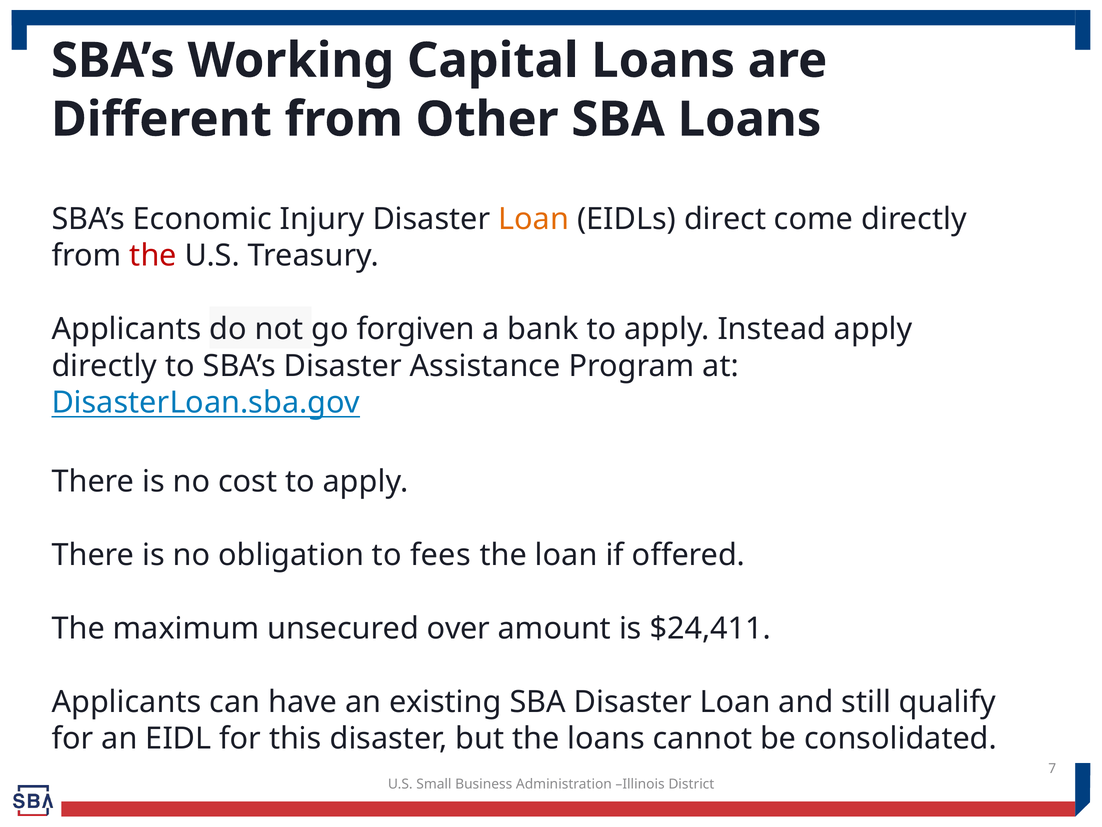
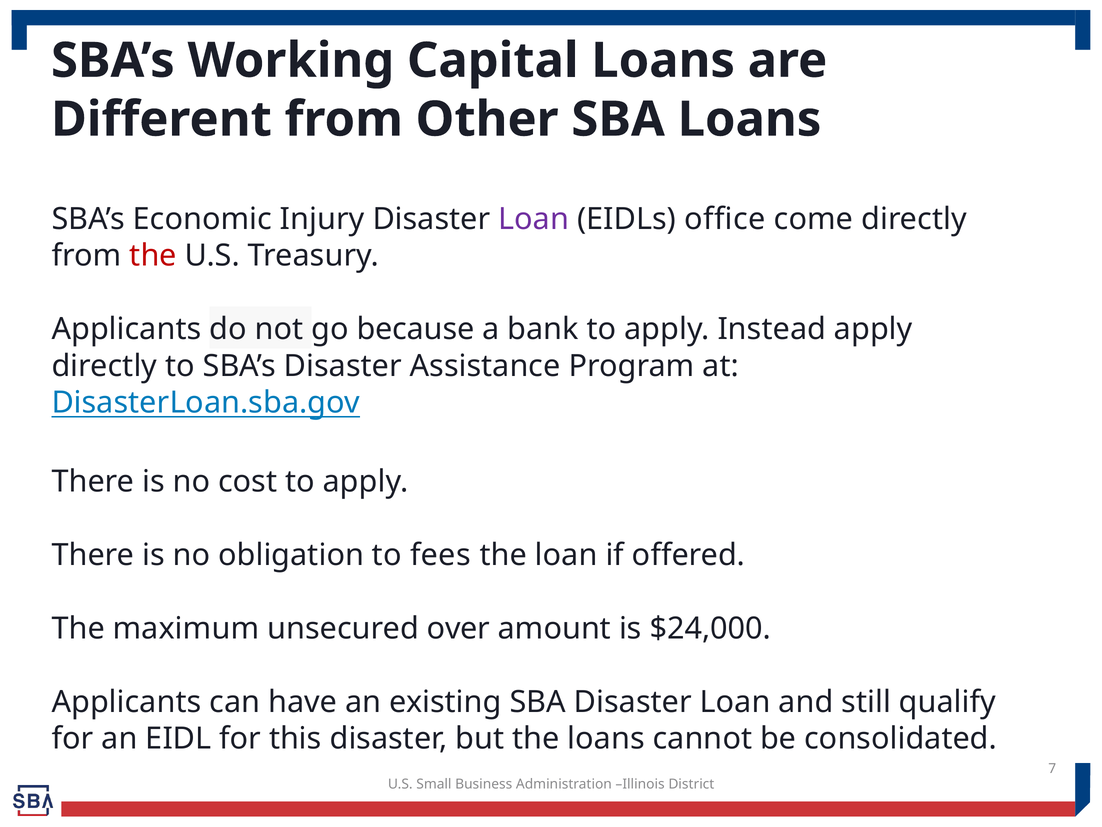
Loan colour: orange -> purple (534, 219)
direct: direct -> office (725, 219)
forgiven: forgiven -> because (416, 329)
$24,411: $24,411 -> $24,000 (710, 628)
